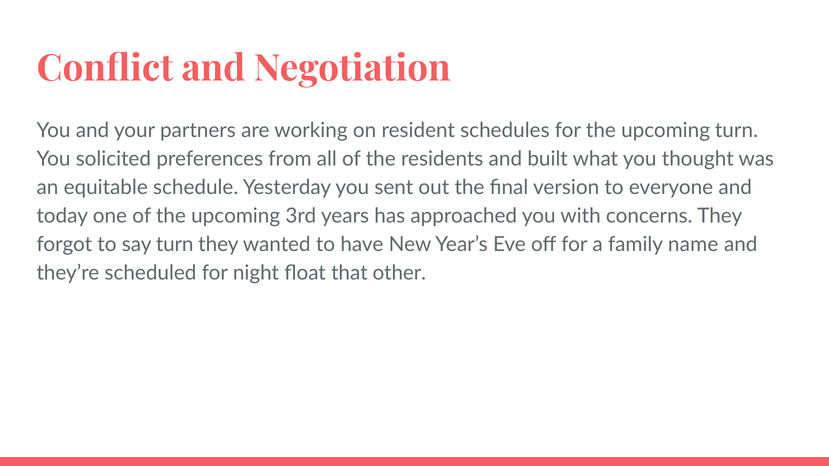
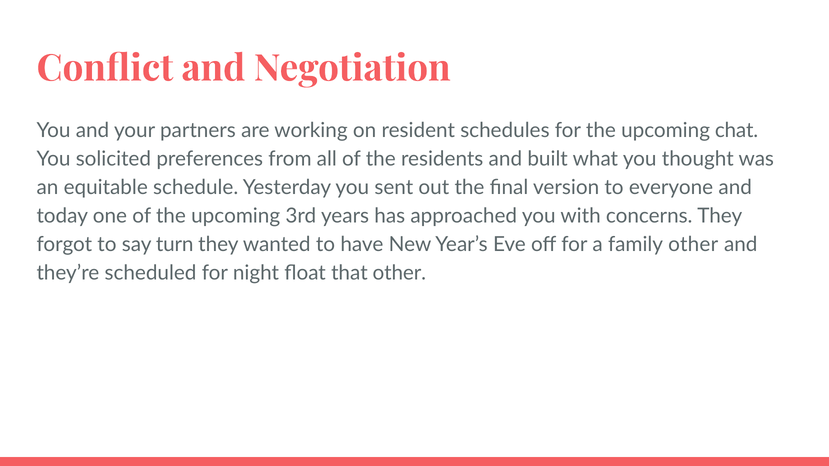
upcoming turn: turn -> chat (737, 130)
family name: name -> other (693, 245)
